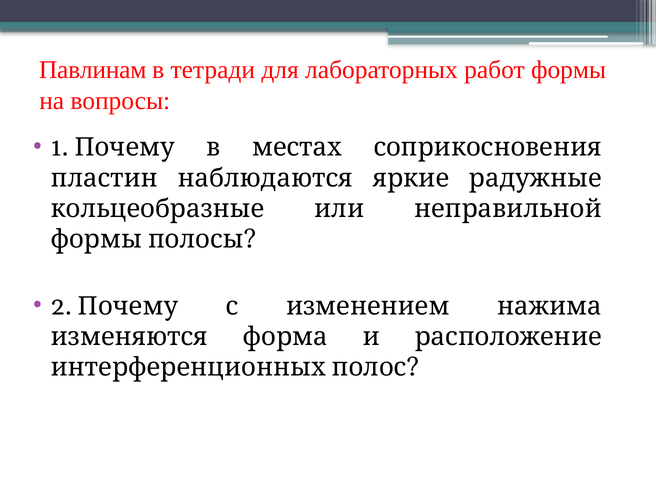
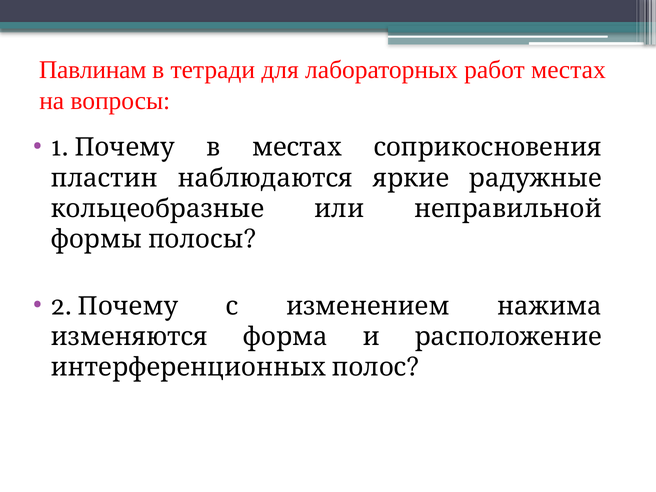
работ формы: формы -> местах (568, 70)
